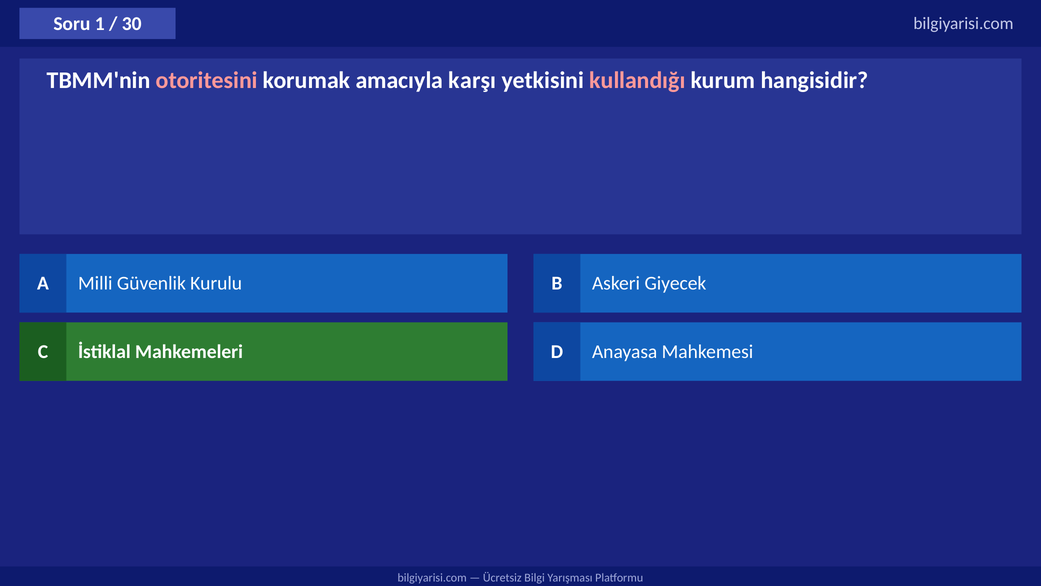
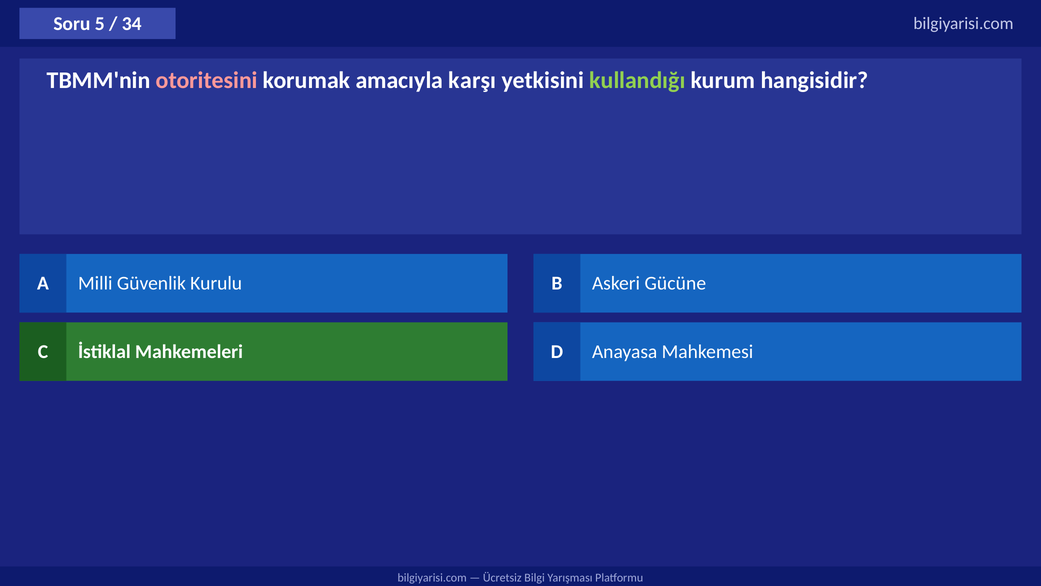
1: 1 -> 5 (100, 24)
30: 30 -> 34 (132, 24)
kullandığı colour: pink -> light green (637, 80)
Giyecek: Giyecek -> Gücüne (675, 283)
